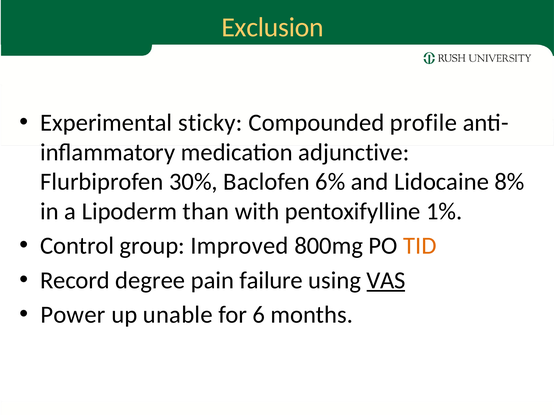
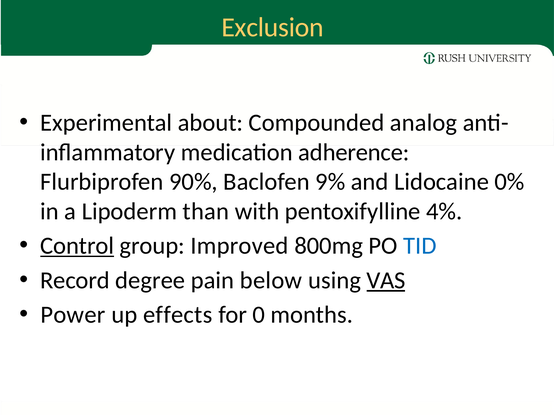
sticky: sticky -> about (210, 123)
profile: profile -> analog (424, 123)
adjunctive: adjunctive -> adherence (354, 153)
30%: 30% -> 90% (193, 182)
6%: 6% -> 9% (330, 182)
8%: 8% -> 0% (509, 182)
1%: 1% -> 4% (444, 212)
Control underline: none -> present (77, 246)
TID colour: orange -> blue (420, 246)
failure: failure -> below (271, 281)
unable: unable -> effects (178, 315)
6: 6 -> 0 (259, 315)
